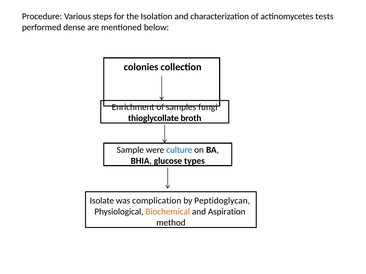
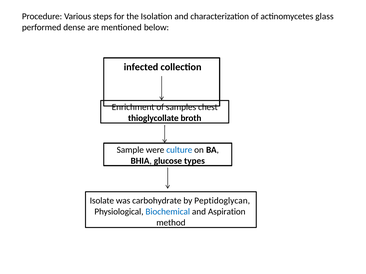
tests: tests -> glass (324, 16)
colonies: colonies -> infected (141, 67)
fungi: fungi -> chest (208, 107)
complication: complication -> carbohydrate (157, 201)
Biochemical colour: orange -> blue (168, 212)
